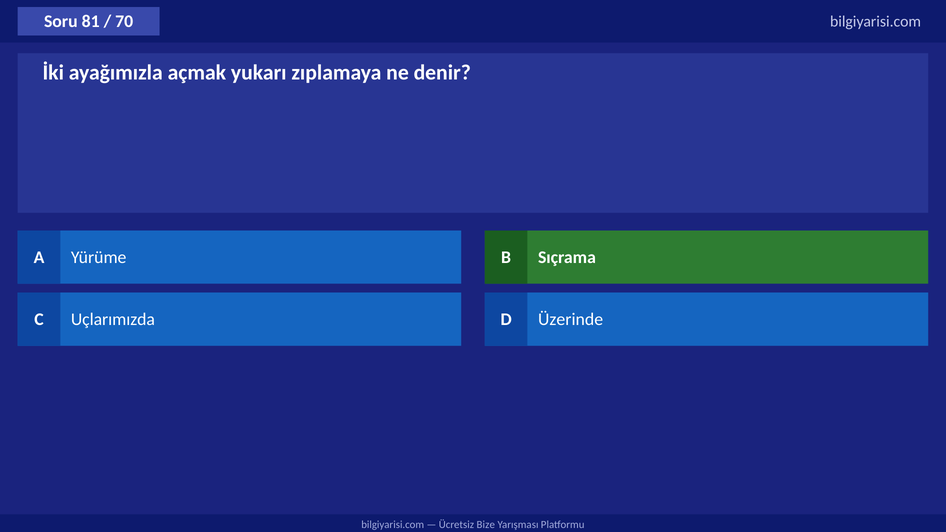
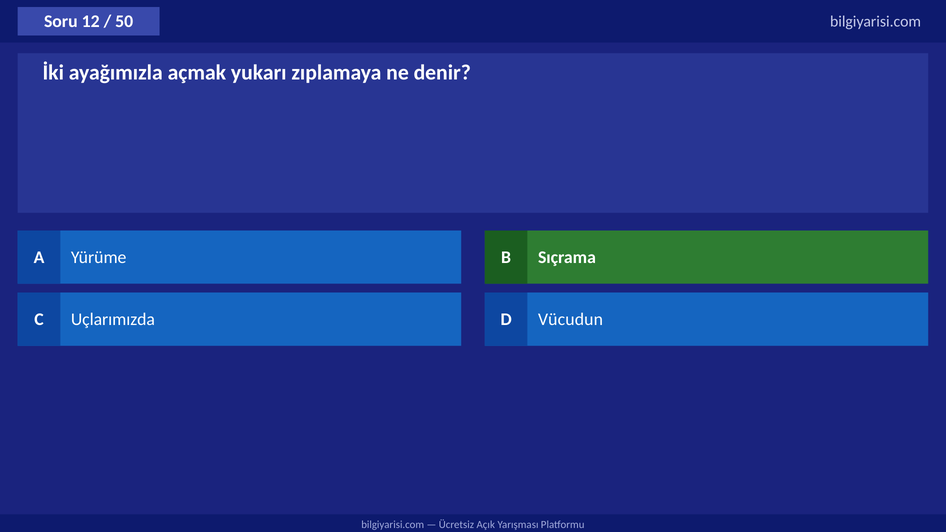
81: 81 -> 12 (91, 22)
70: 70 -> 50 (124, 22)
Üzerinde: Üzerinde -> Vücudun (571, 319)
Bize: Bize -> Açık (486, 525)
